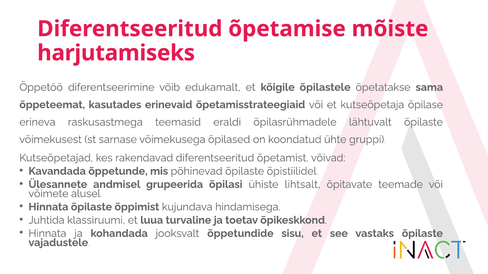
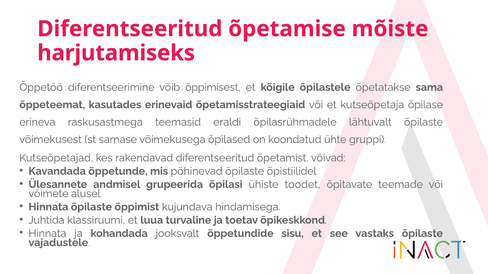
edukamalt: edukamalt -> õppimisest (213, 87)
lihtsalt: lihtsalt -> toodet (302, 185)
